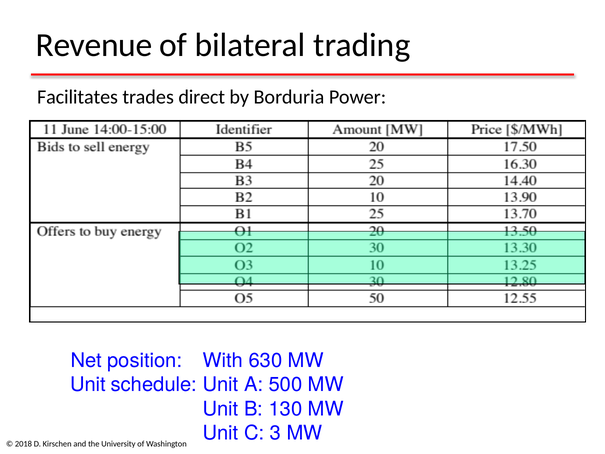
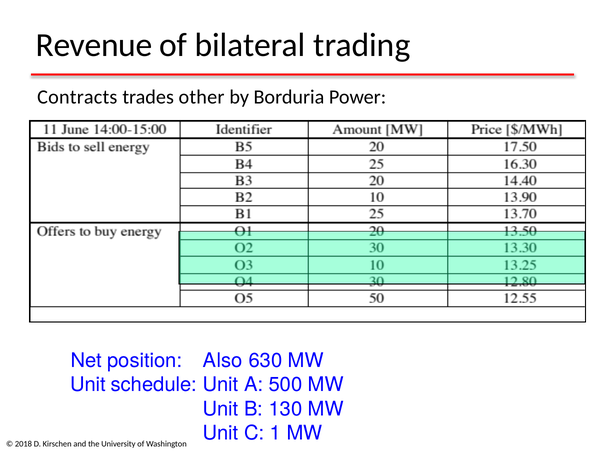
Facilitates: Facilitates -> Contracts (77, 97)
direct: direct -> other (202, 97)
With: With -> Also (223, 360)
3: 3 -> 1 (275, 433)
